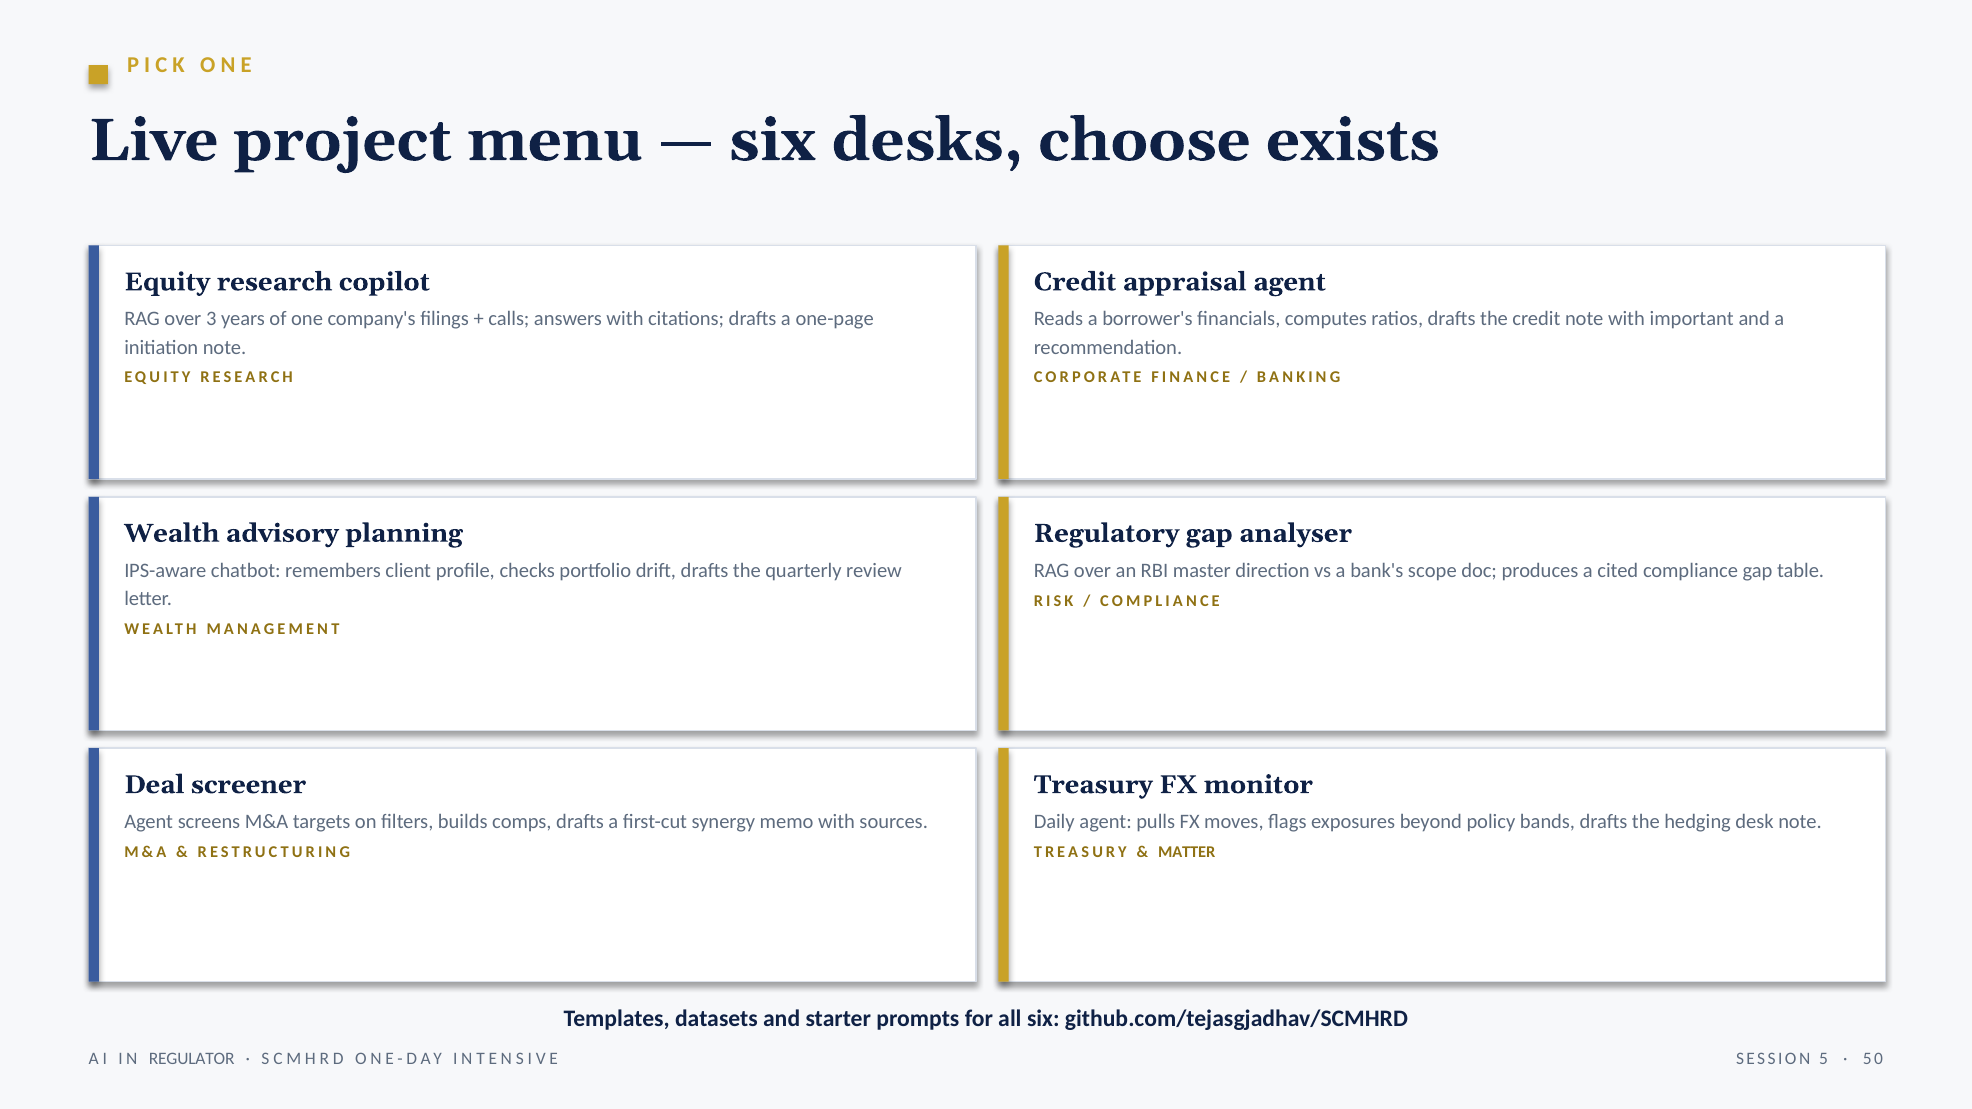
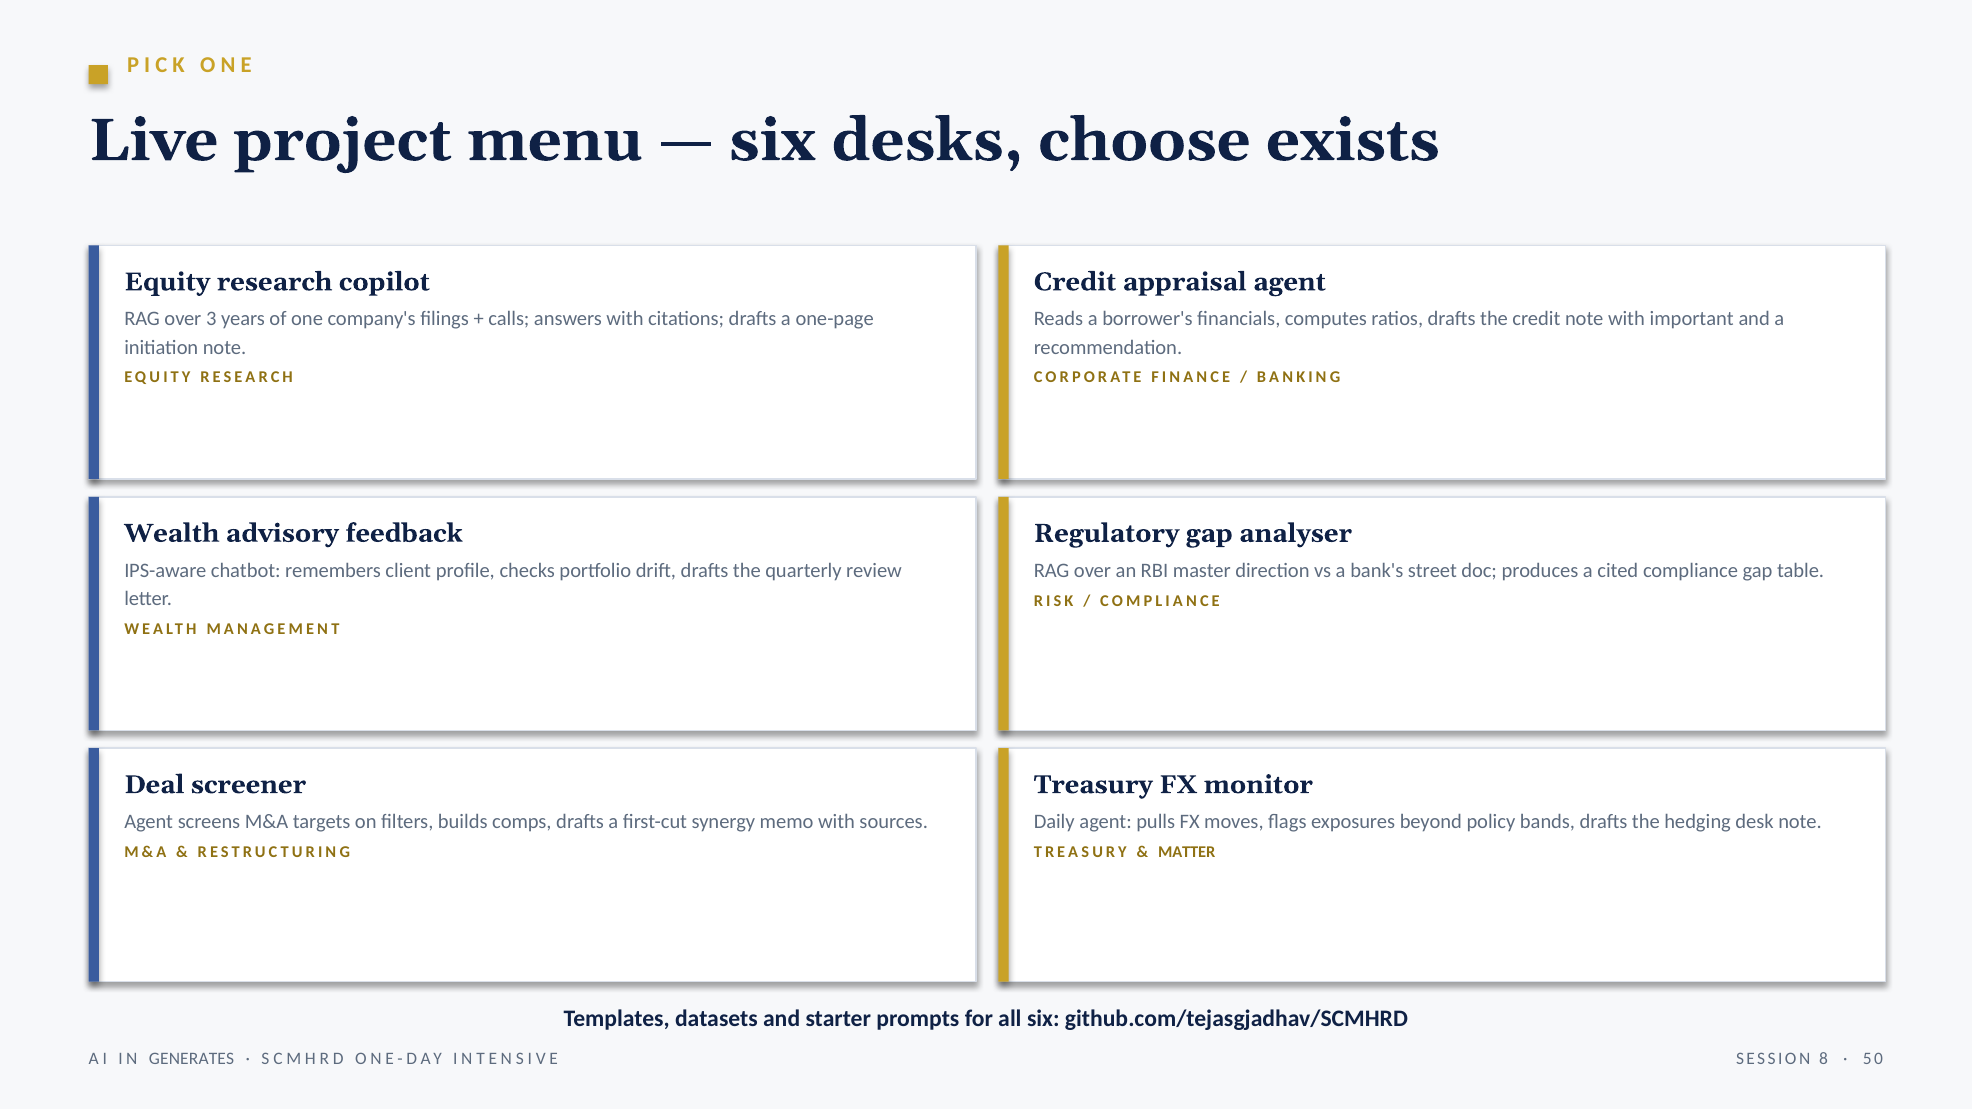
planning: planning -> feedback (404, 533)
scope: scope -> street (1432, 571)
REGULATOR: REGULATOR -> GENERATES (192, 1059)
5: 5 -> 8 (1824, 1059)
